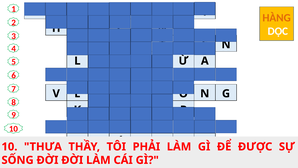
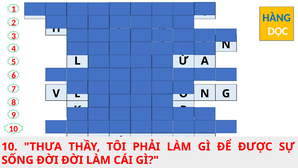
HÀNG colour: orange -> blue (277, 18)
